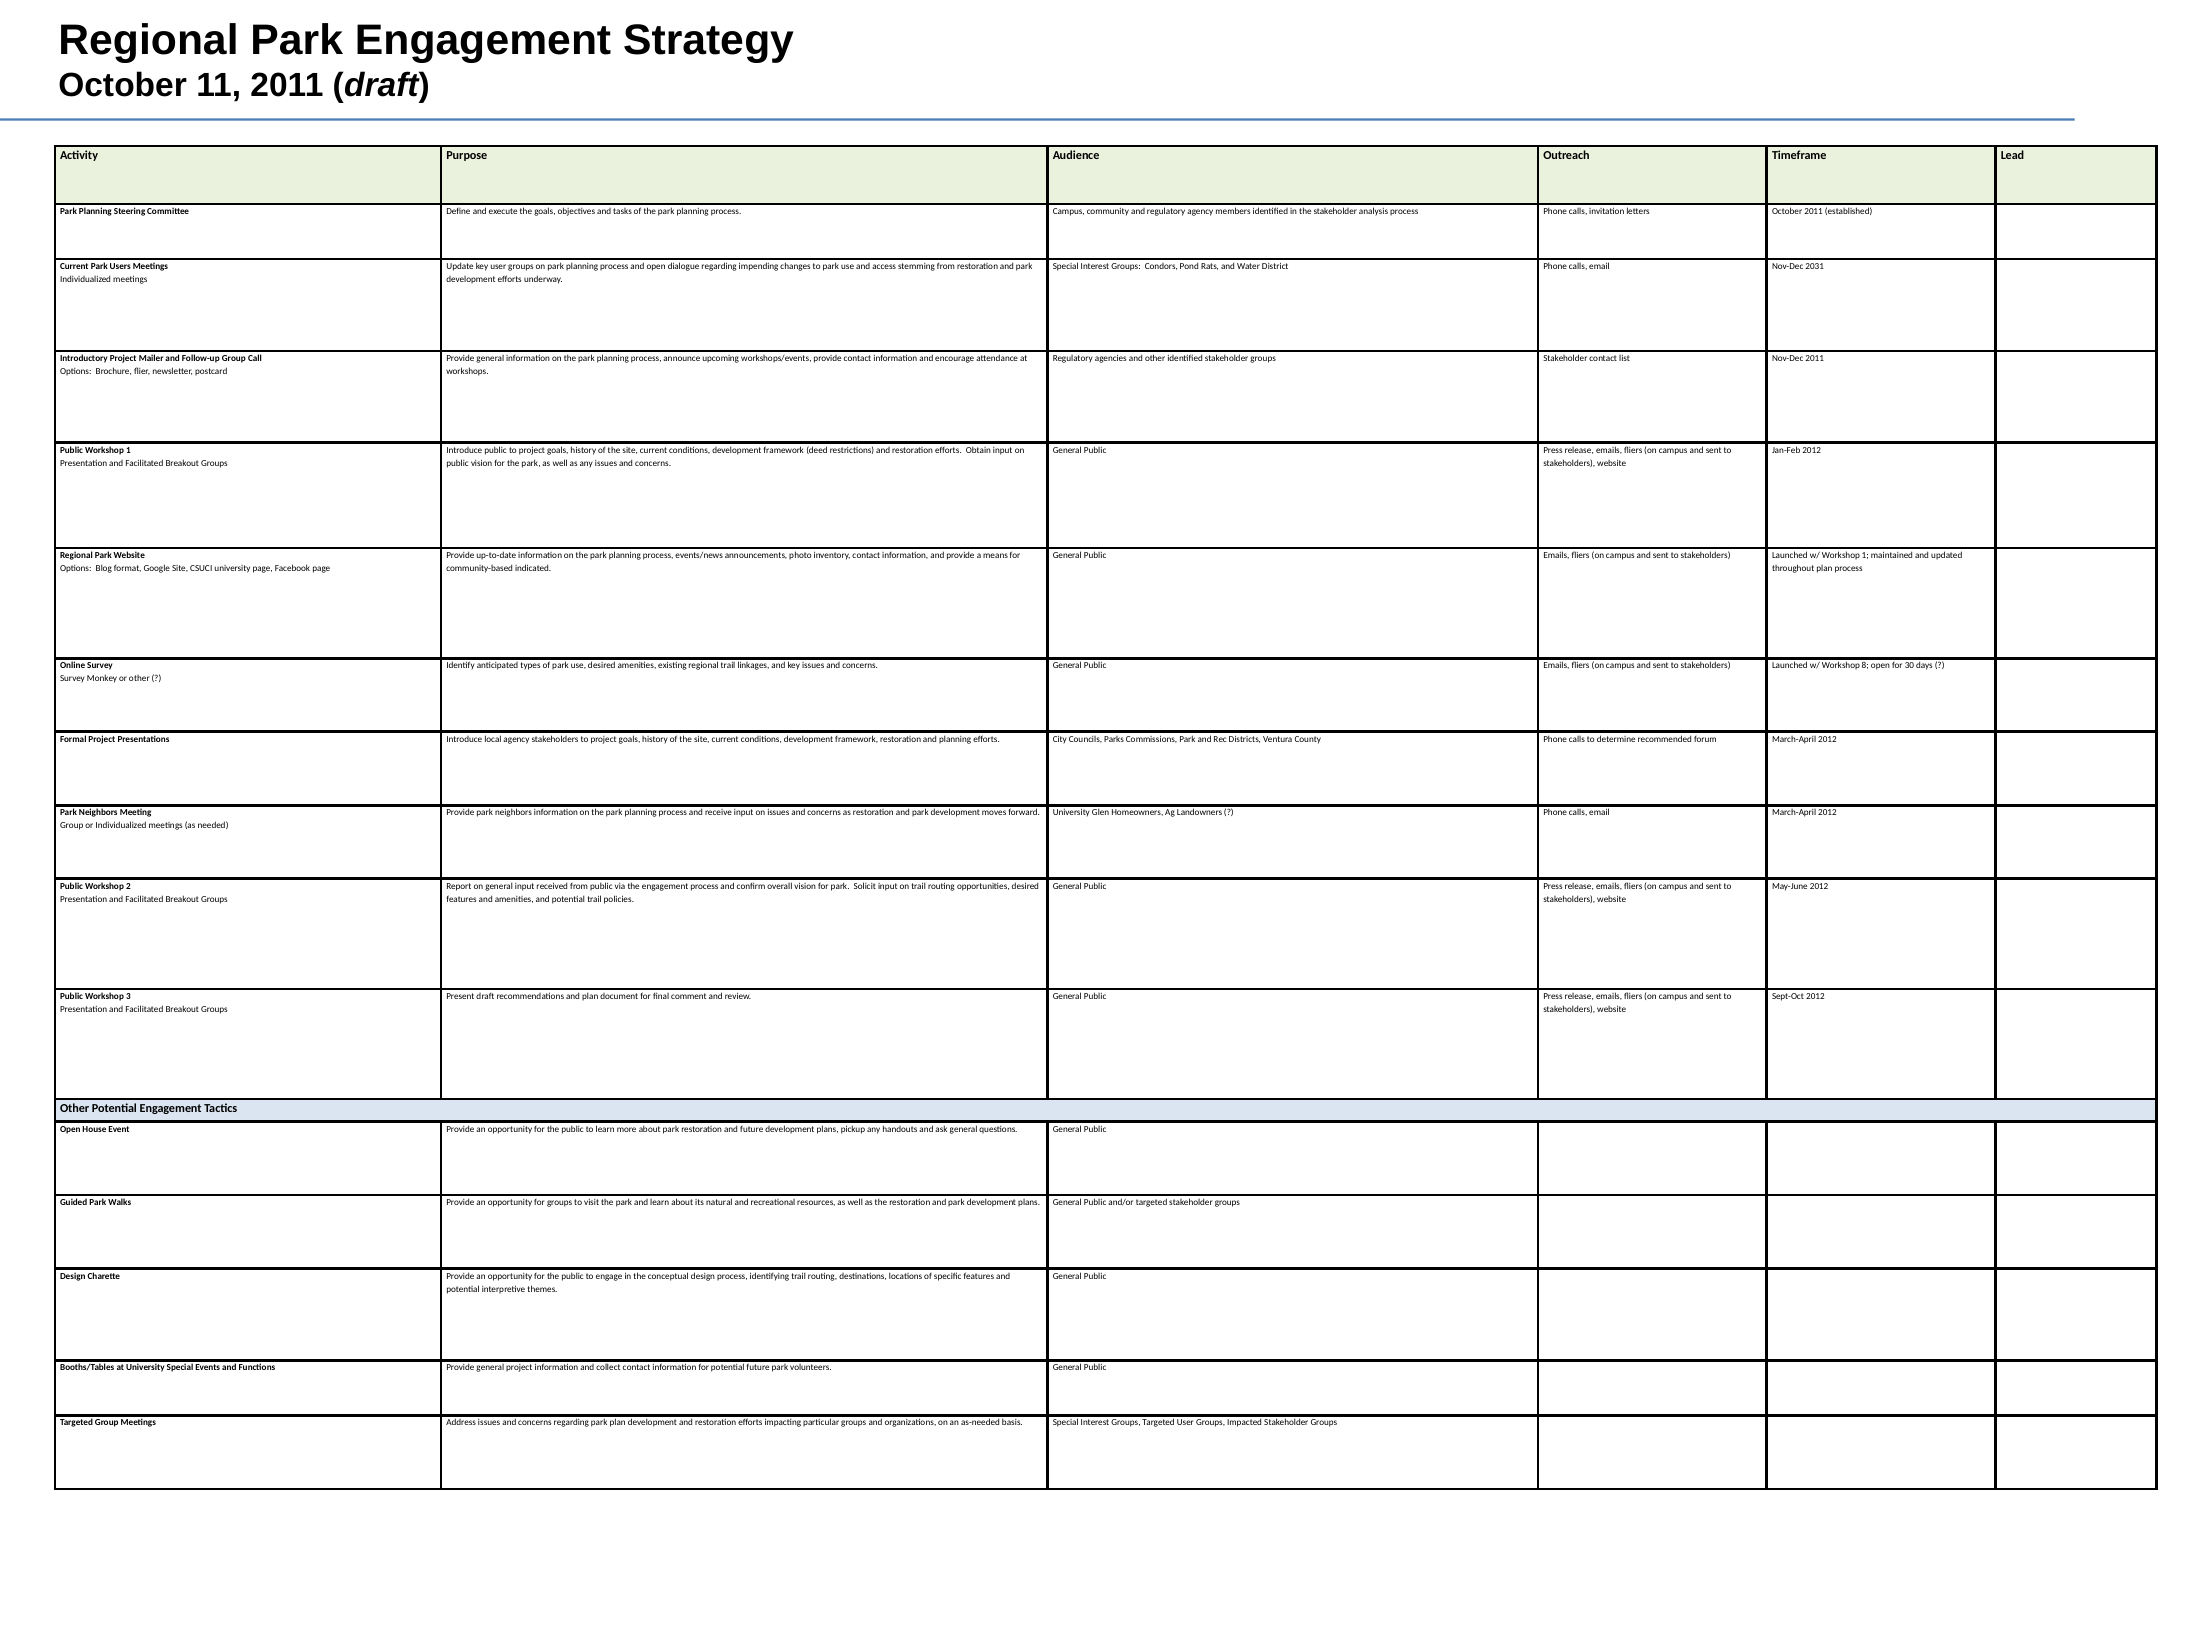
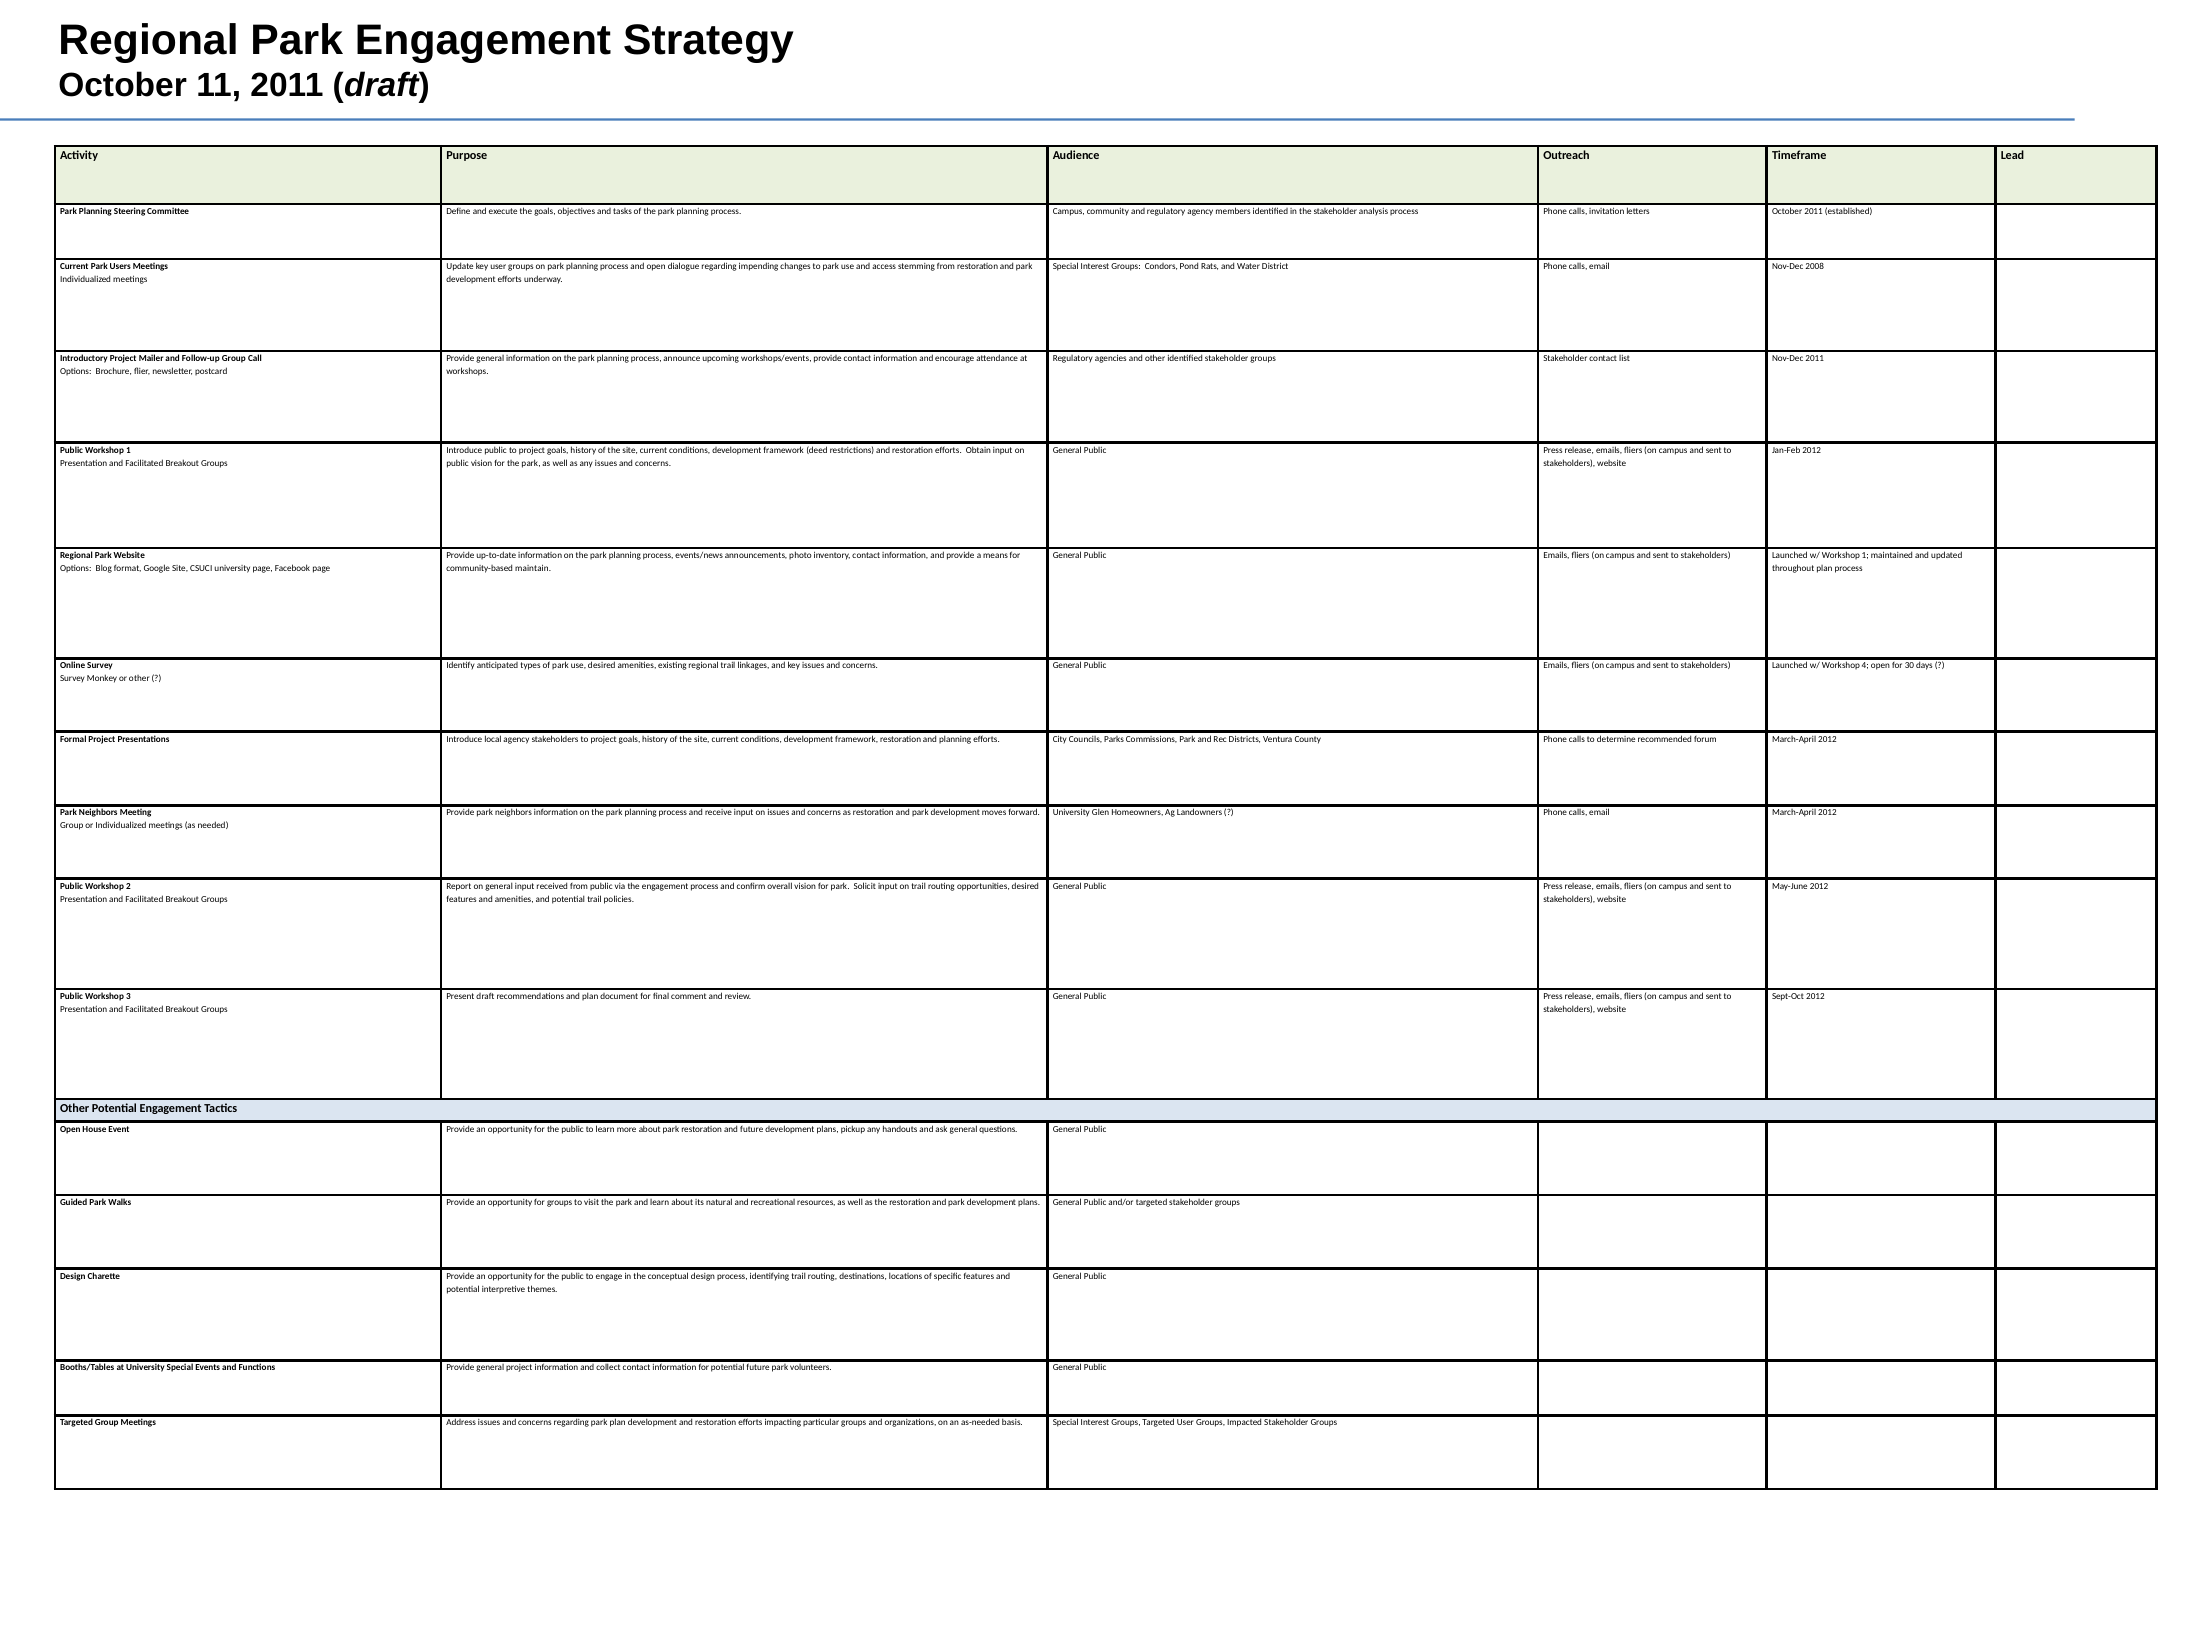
2031: 2031 -> 2008 (1815, 266)
indicated: indicated -> maintain (533, 568)
8: 8 -> 4 (1865, 666)
